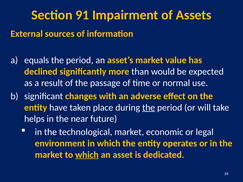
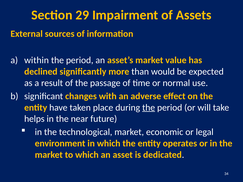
91: 91 -> 29 (82, 15)
equals: equals -> within (37, 60)
which underline: present -> none (87, 155)
